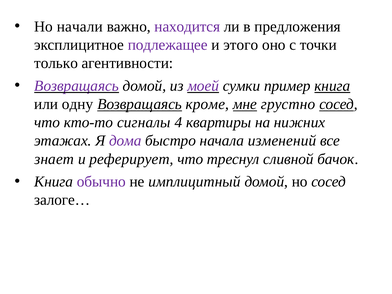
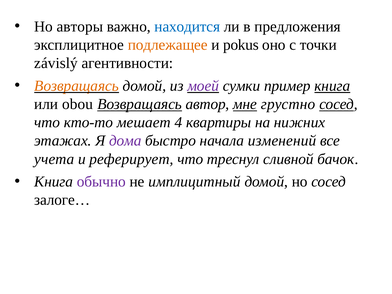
начали: начали -> авторы (80, 27)
находится colour: purple -> blue (187, 27)
подлежащее colour: purple -> orange (168, 45)
этого: этого -> pokus (241, 45)
только: только -> závislý (56, 63)
Возвращаясь colour: purple -> orange (77, 86)
одну: одну -> obou (78, 104)
кроме: кроме -> автор (208, 104)
сигналы: сигналы -> мешает (144, 122)
знает: знает -> учета (54, 159)
